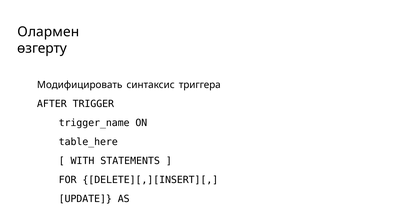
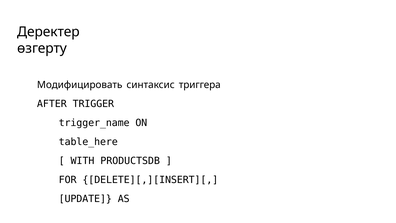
Олармен: Олармен -> Деректер (48, 32)
STATEMENTS: STATEMENTS -> PRODUCTSDB (130, 161)
